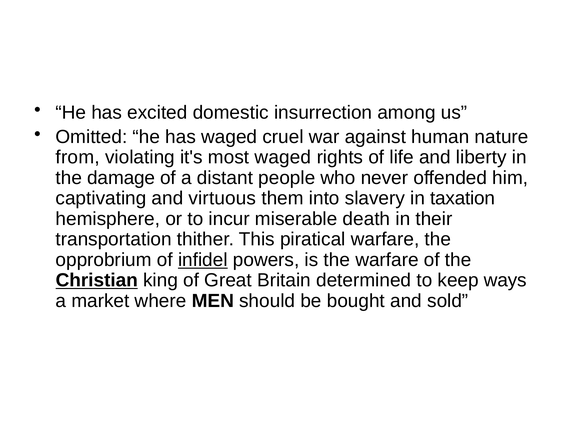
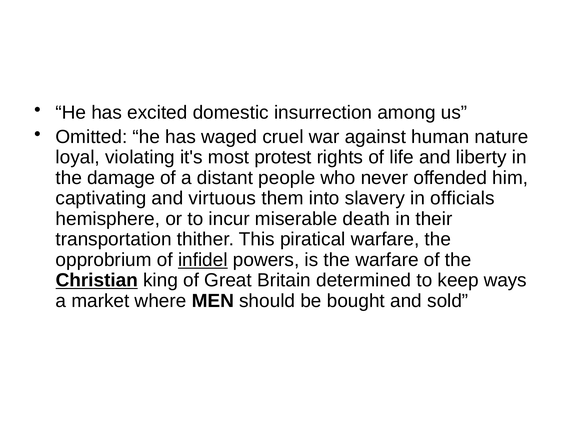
from: from -> loyal (78, 158)
most waged: waged -> protest (283, 158)
taxation: taxation -> officials (462, 199)
